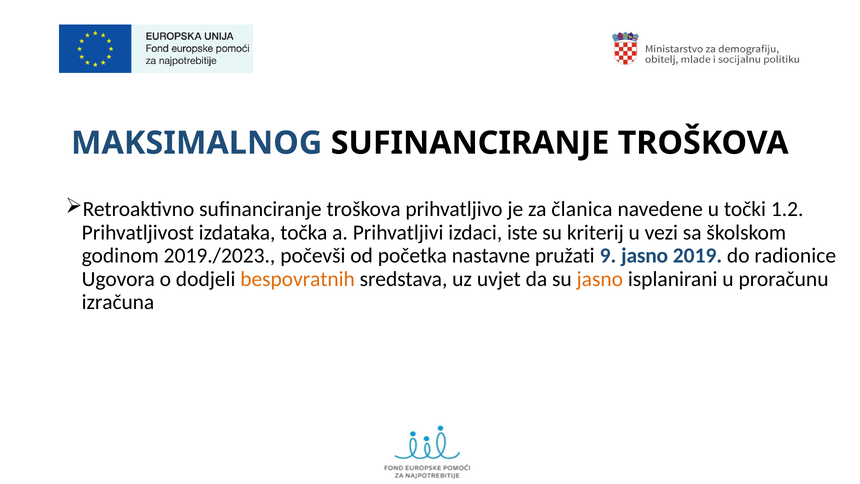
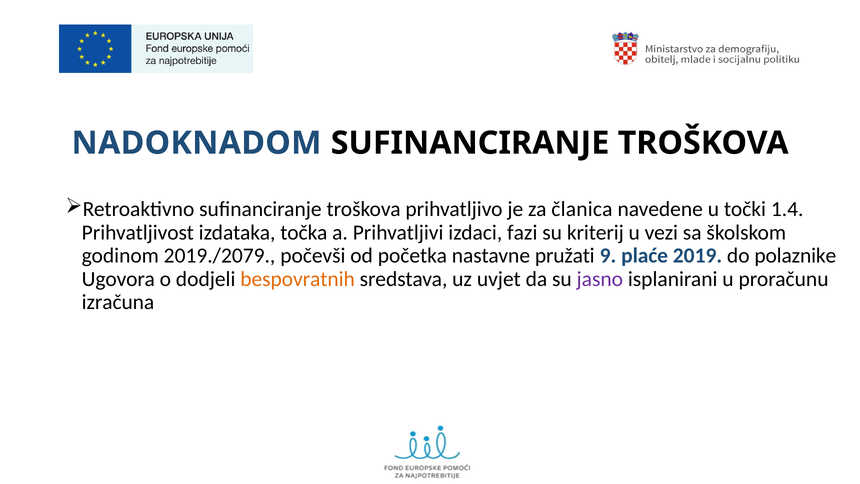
MAKSIMALNOG: MAKSIMALNOG -> NADOKNADOM (197, 143)
1.2: 1.2 -> 1.4 (787, 209)
iste: iste -> fazi (522, 232)
2019./2023: 2019./2023 -> 2019./2079 (220, 256)
9 jasno: jasno -> plaće (645, 256)
radionice: radionice -> polaznike (795, 256)
jasno colour: orange -> purple (600, 279)
